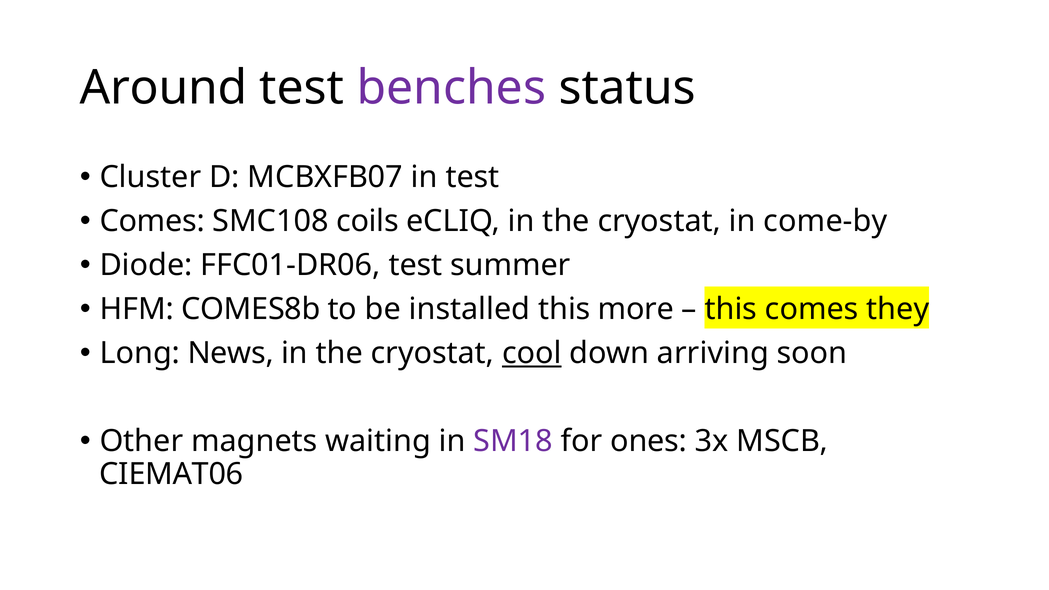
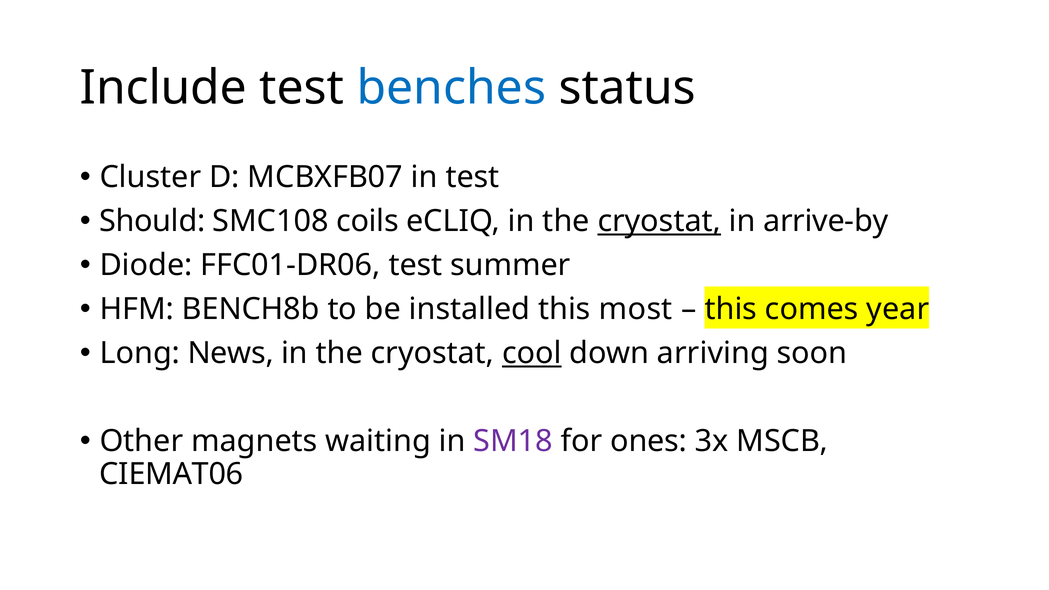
Around: Around -> Include (163, 88)
benches colour: purple -> blue (451, 88)
Comes: Comes -> Should (152, 221)
cryostat underline: none -> present (659, 221)
come-by: come-by -> arrive-by (826, 221)
COMES8b: COMES8b -> BENCH8b (251, 309)
more: more -> most (636, 309)
they: they -> year (898, 309)
